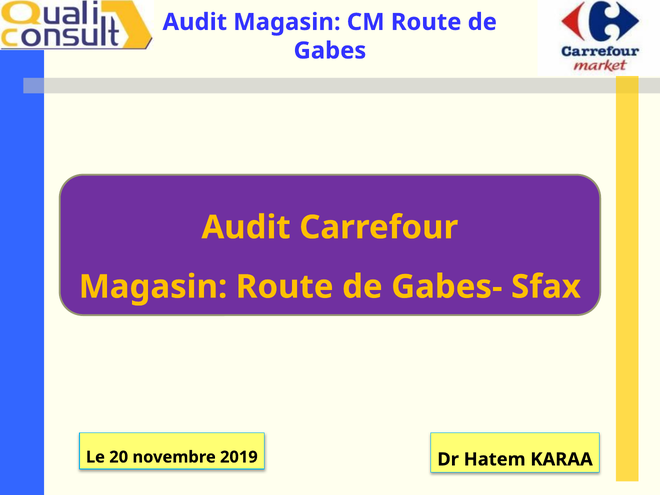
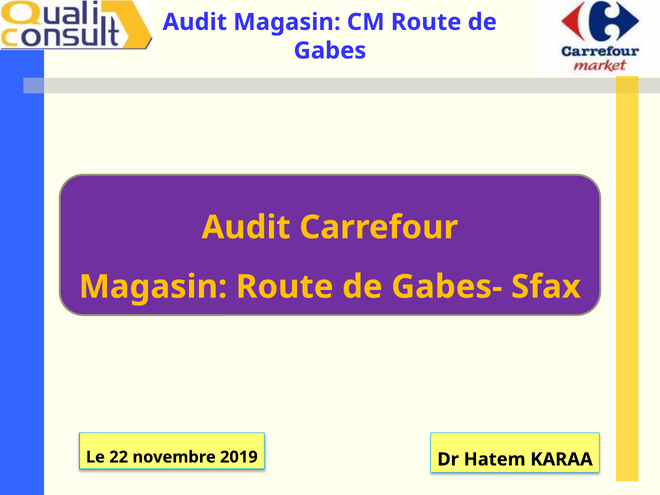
20: 20 -> 22 (119, 457)
